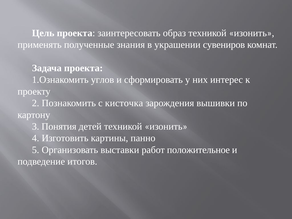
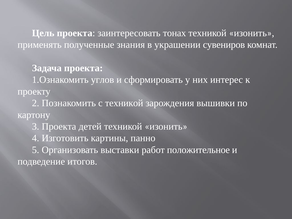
образ: образ -> тонах (174, 33)
с кисточка: кисточка -> техникой (124, 103)
3 Понятия: Понятия -> Проекта (59, 126)
